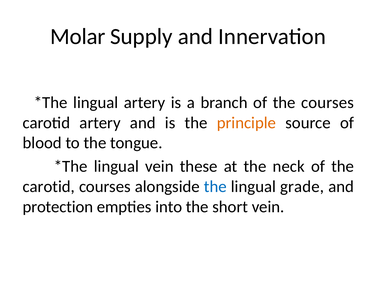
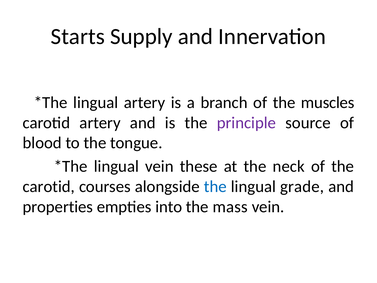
Molar: Molar -> Starts (78, 36)
the courses: courses -> muscles (328, 103)
principle colour: orange -> purple (246, 123)
protection: protection -> properties (58, 207)
short: short -> mass (230, 207)
